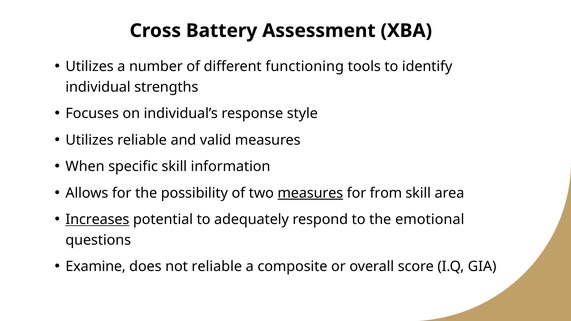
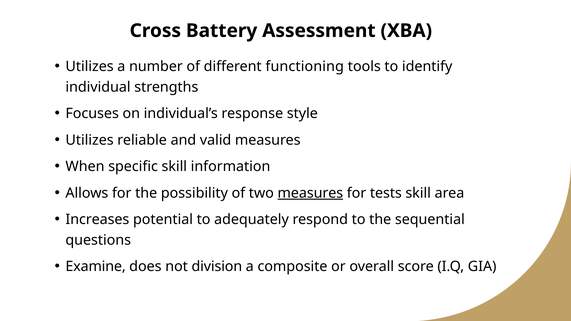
from: from -> tests (386, 193)
Increases underline: present -> none (97, 220)
emotional: emotional -> sequential (430, 220)
not reliable: reliable -> division (217, 267)
